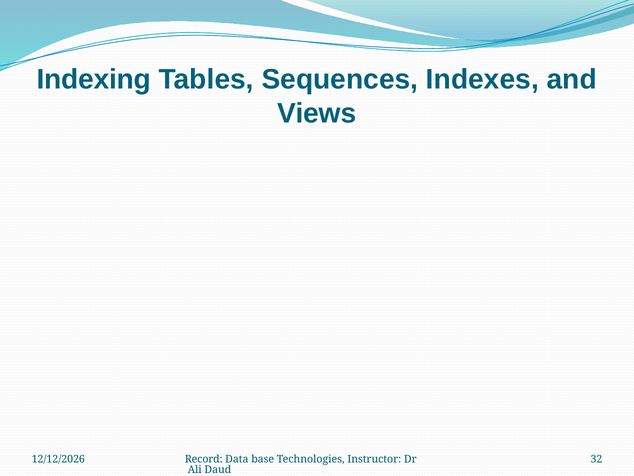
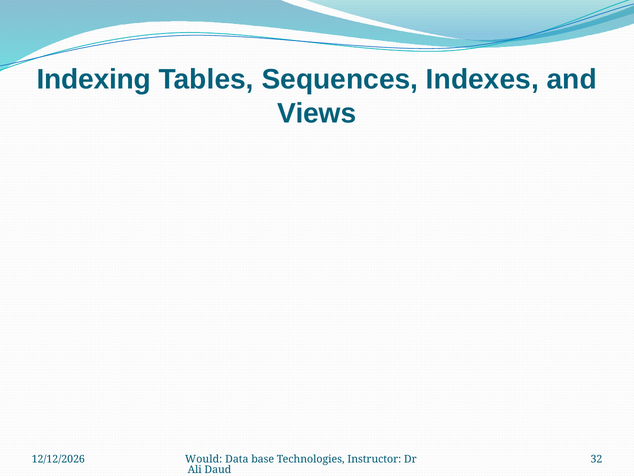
Record: Record -> Would (204, 459)
